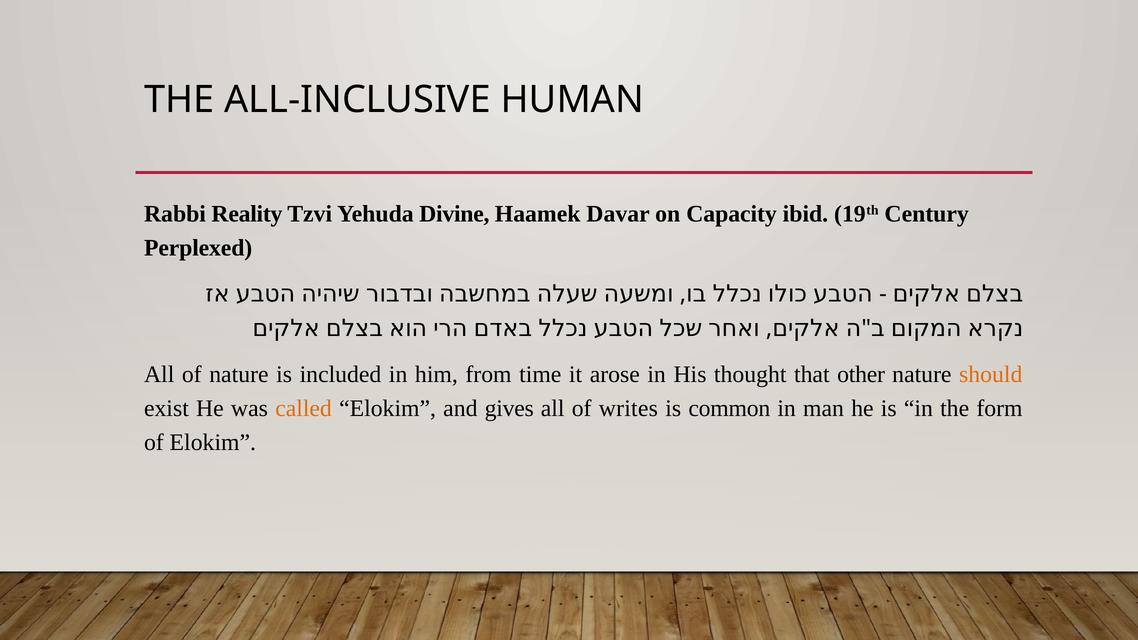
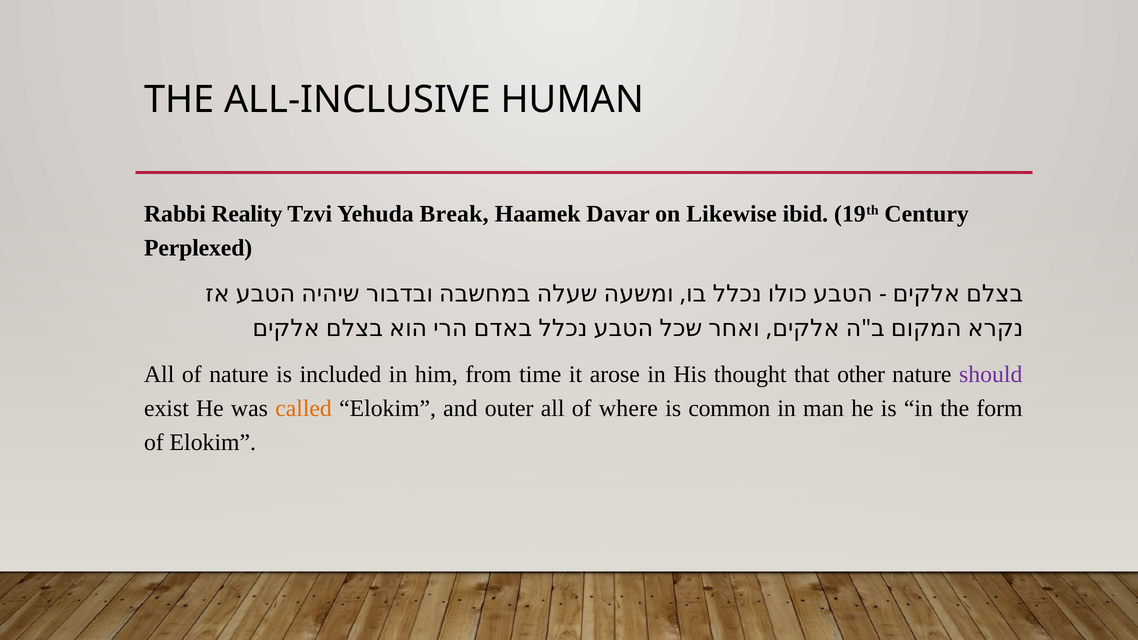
Divine: Divine -> Break (454, 214)
Capacity: Capacity -> Likewise (731, 214)
should colour: orange -> purple (991, 374)
gives: gives -> outer (509, 408)
writes: writes -> where (628, 408)
